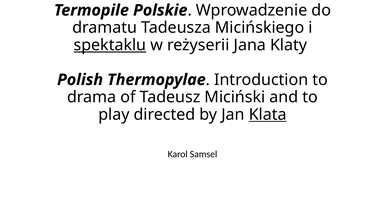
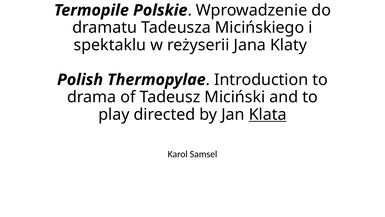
spektaklu underline: present -> none (110, 45)
